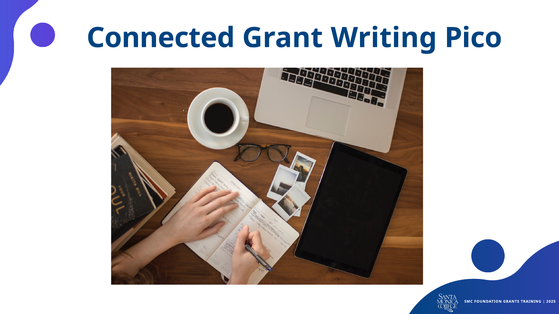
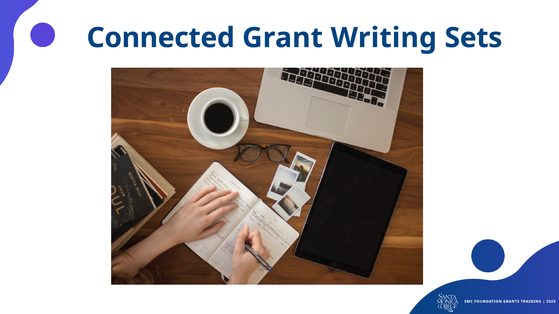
Pico: Pico -> Sets (473, 38)
